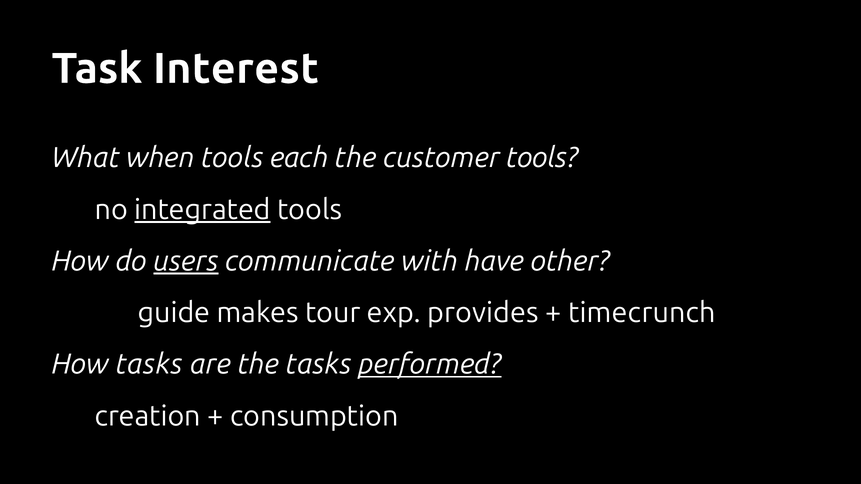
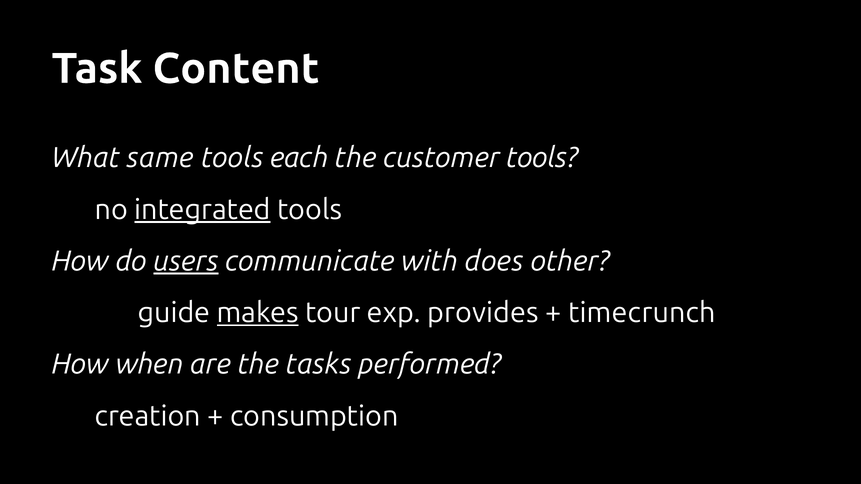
Interest: Interest -> Content (236, 69)
when: when -> same (160, 158)
have: have -> does (494, 261)
makes underline: none -> present (258, 313)
How tasks: tasks -> when (150, 365)
performed underline: present -> none (430, 365)
